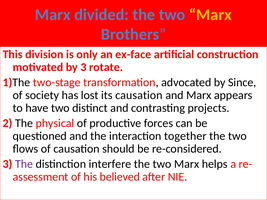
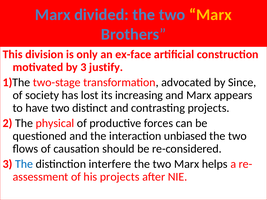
rotate: rotate -> justify (106, 67)
its causation: causation -> increasing (139, 95)
together: together -> unbiased (185, 136)
The colour: purple -> blue (24, 164)
his believed: believed -> projects (120, 177)
